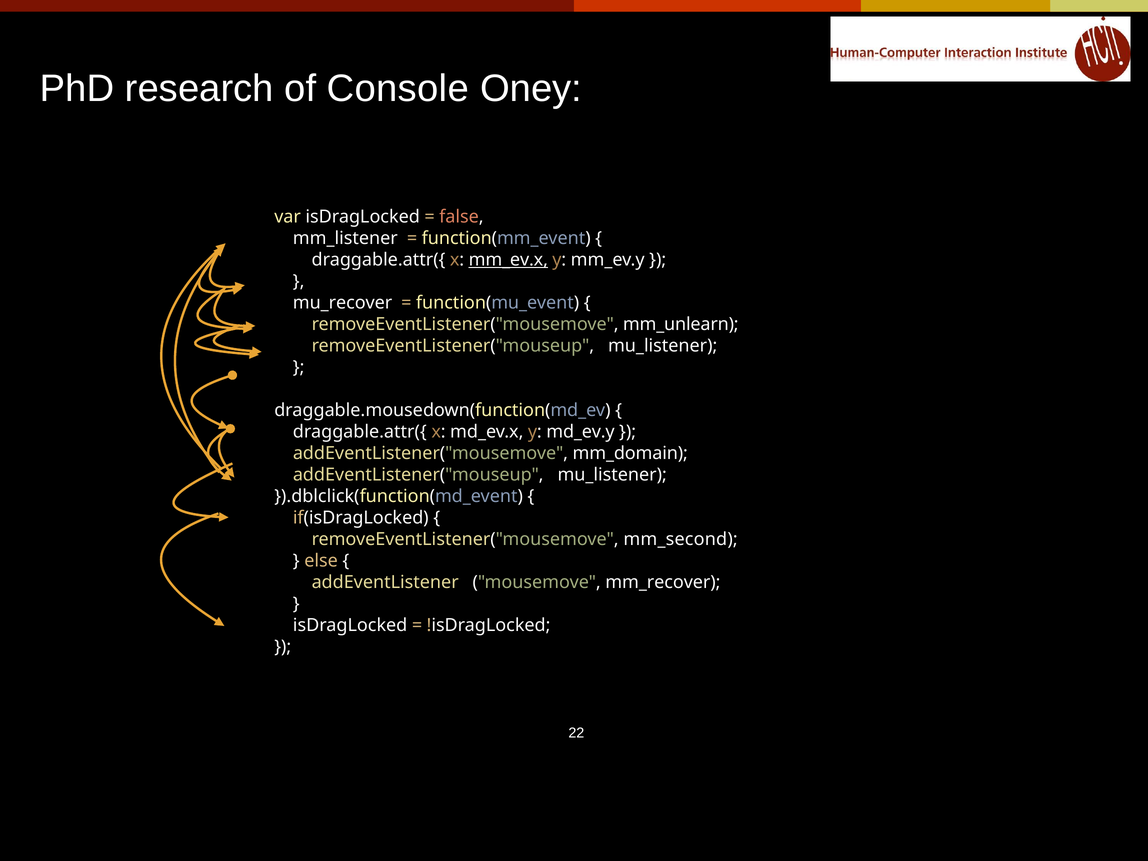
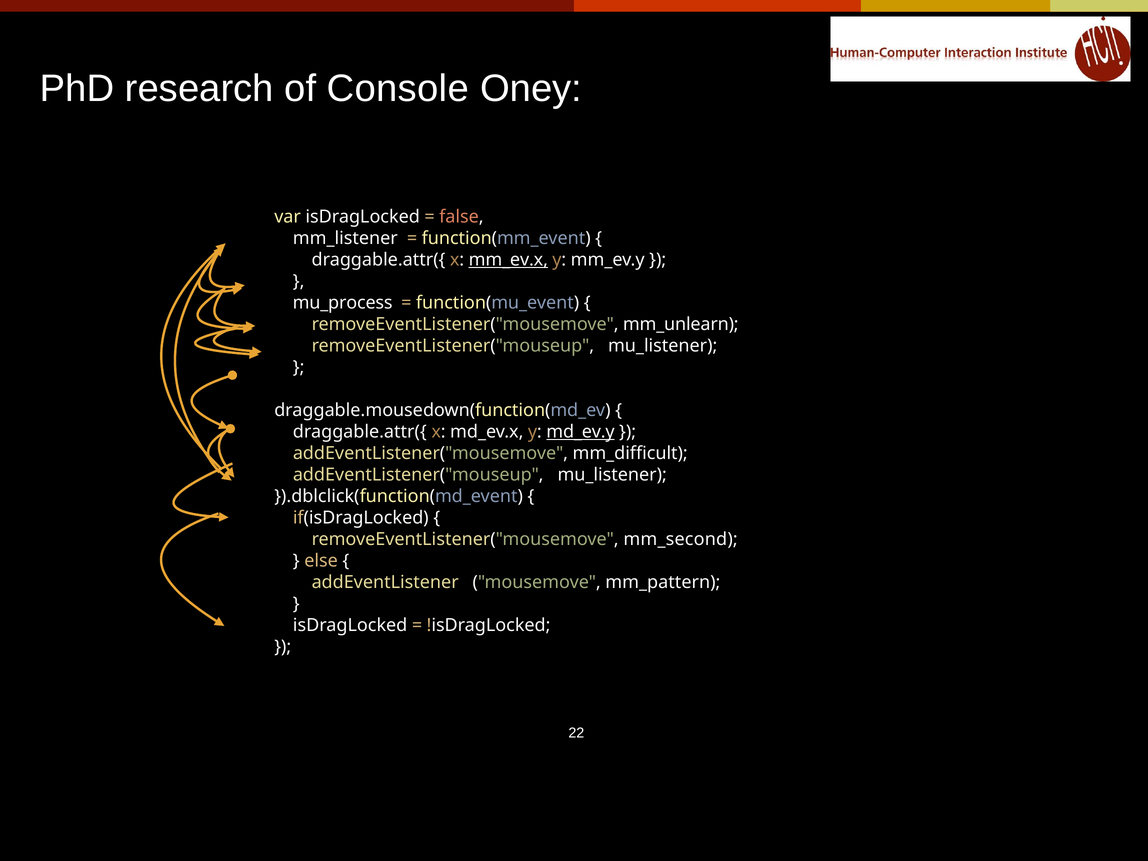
mu_recover: mu_recover -> mu_process (343, 303)
md_ev.y underline: none -> present (581, 432)
mm_domain: mm_domain -> mm_difficult (630, 453)
mm_recover: mm_recover -> mm_pattern (663, 582)
